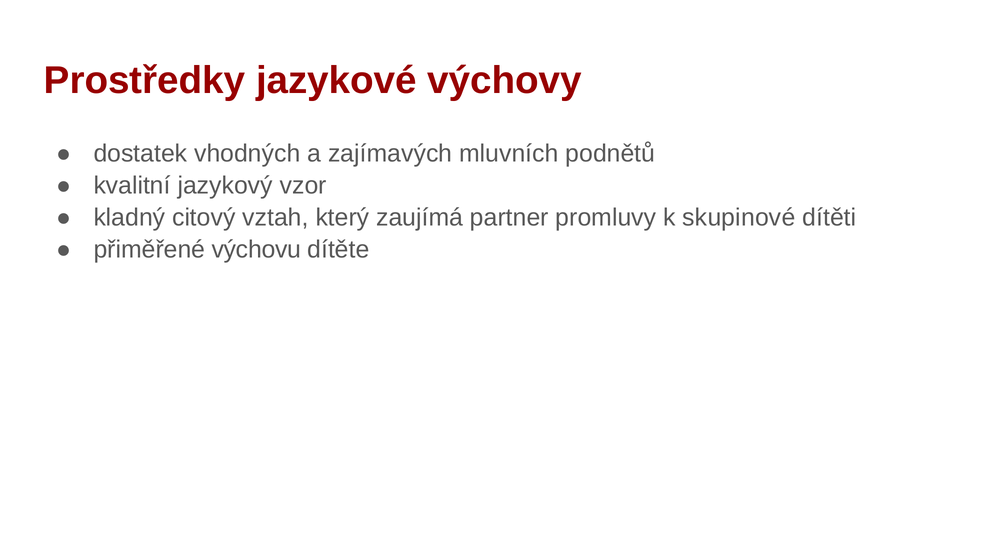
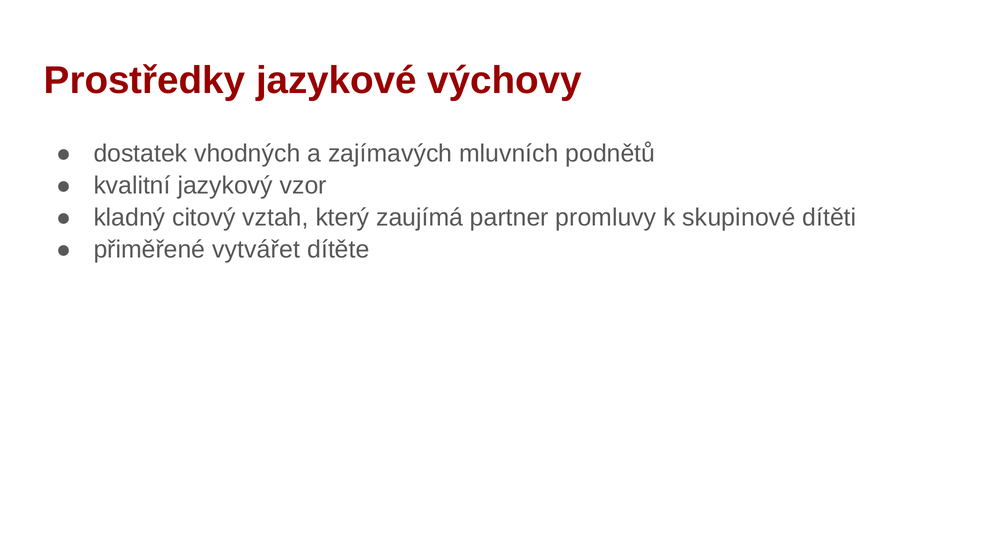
výchovu: výchovu -> vytvářet (256, 250)
